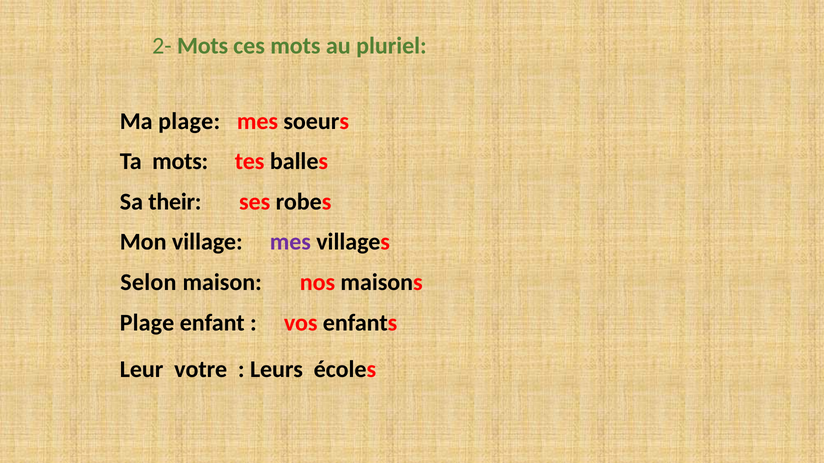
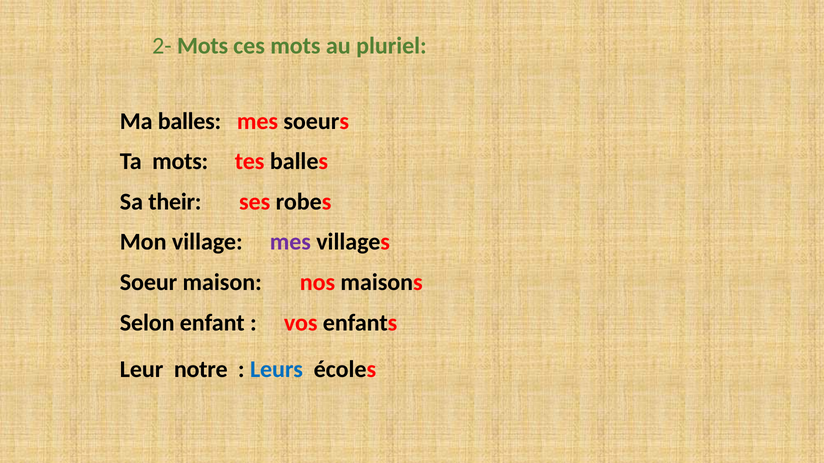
Ma plage: plage -> balles (189, 121)
Selon: Selon -> Soeur (149, 283)
Plage: Plage -> Selon (147, 323)
votre: votre -> notre (201, 370)
Leurs colour: black -> blue (276, 370)
